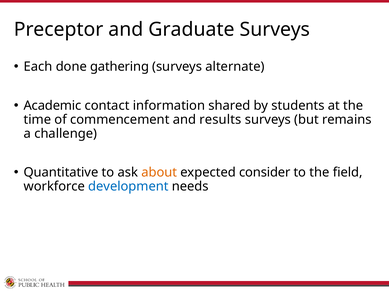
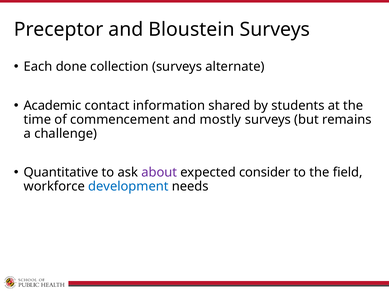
Graduate: Graduate -> Bloustein (191, 30)
gathering: gathering -> collection (119, 67)
results: results -> mostly (220, 119)
about colour: orange -> purple (159, 172)
